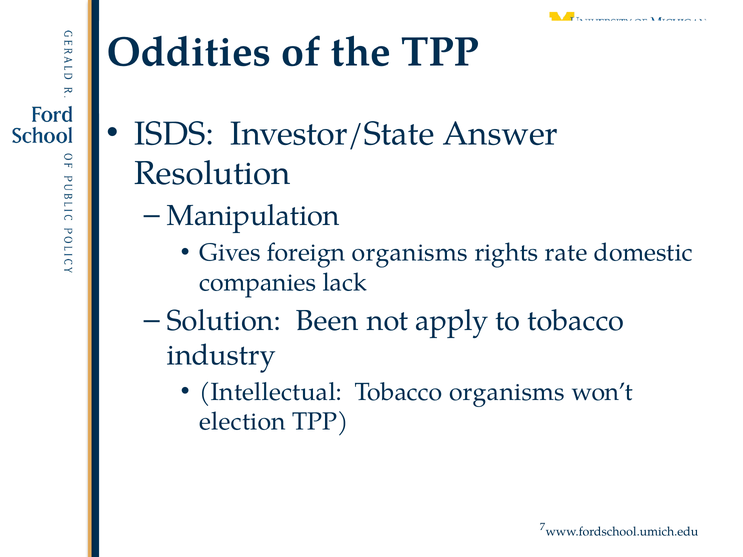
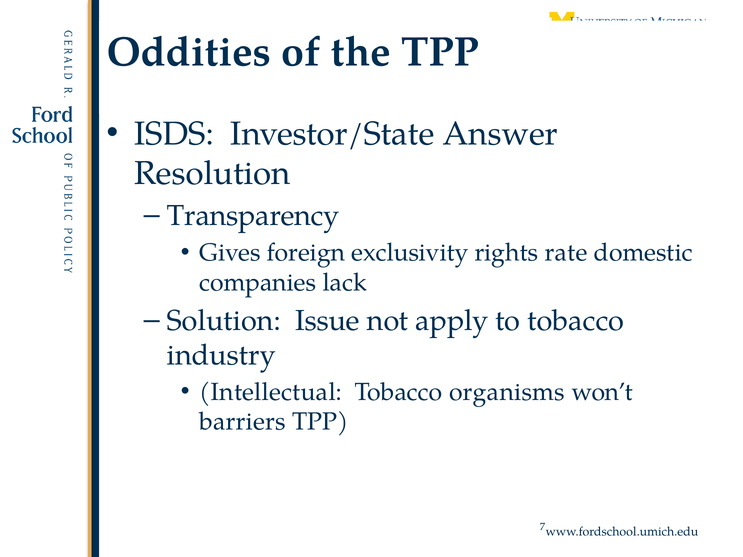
Manipulation: Manipulation -> Transparency (253, 216)
foreign organisms: organisms -> exclusivity (410, 253)
Been: Been -> Issue (328, 321)
election: election -> barriers (243, 422)
